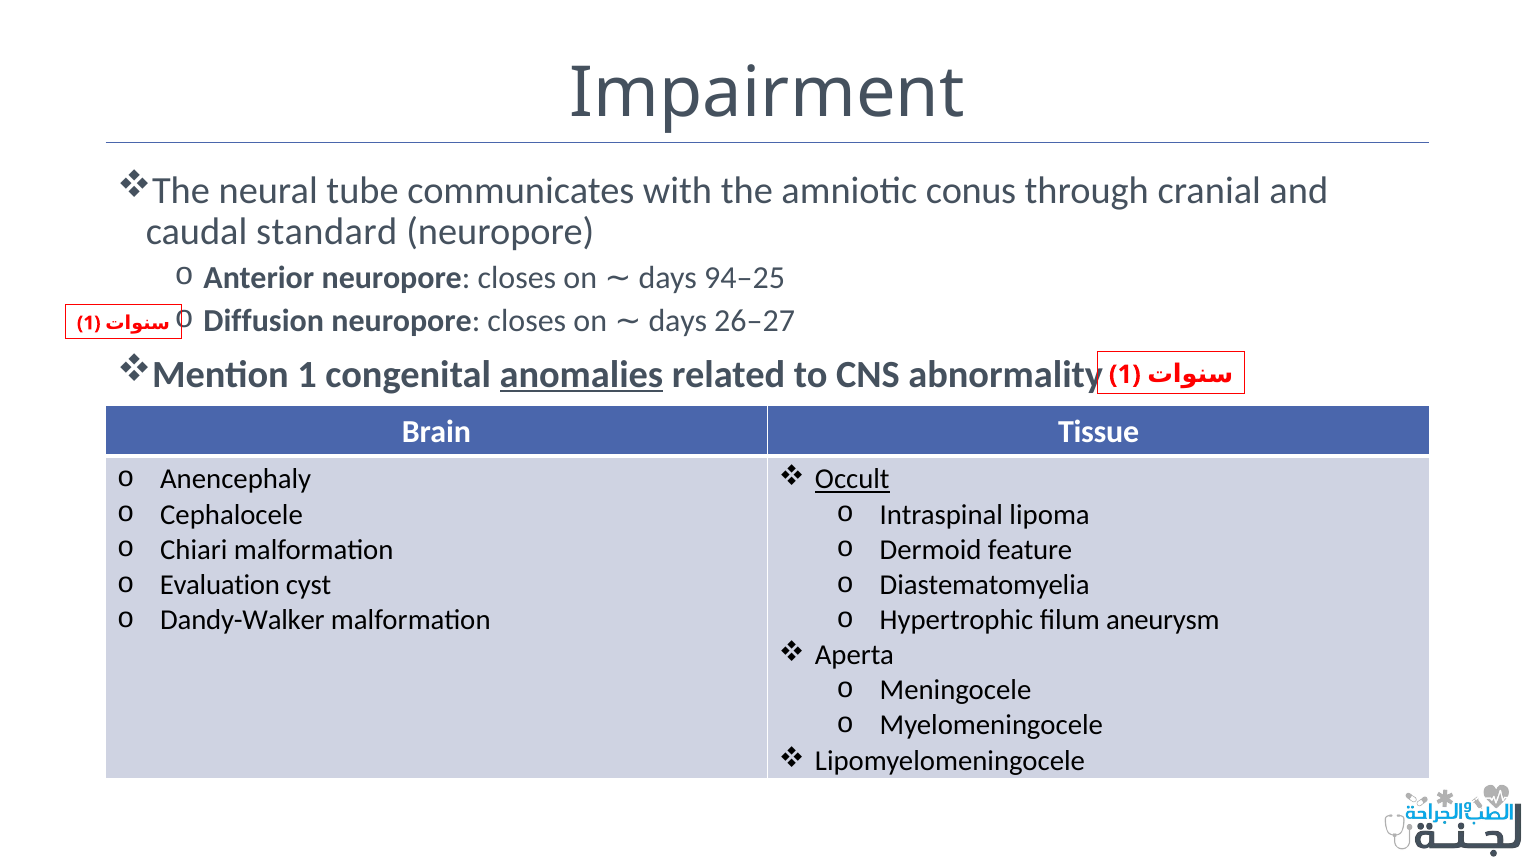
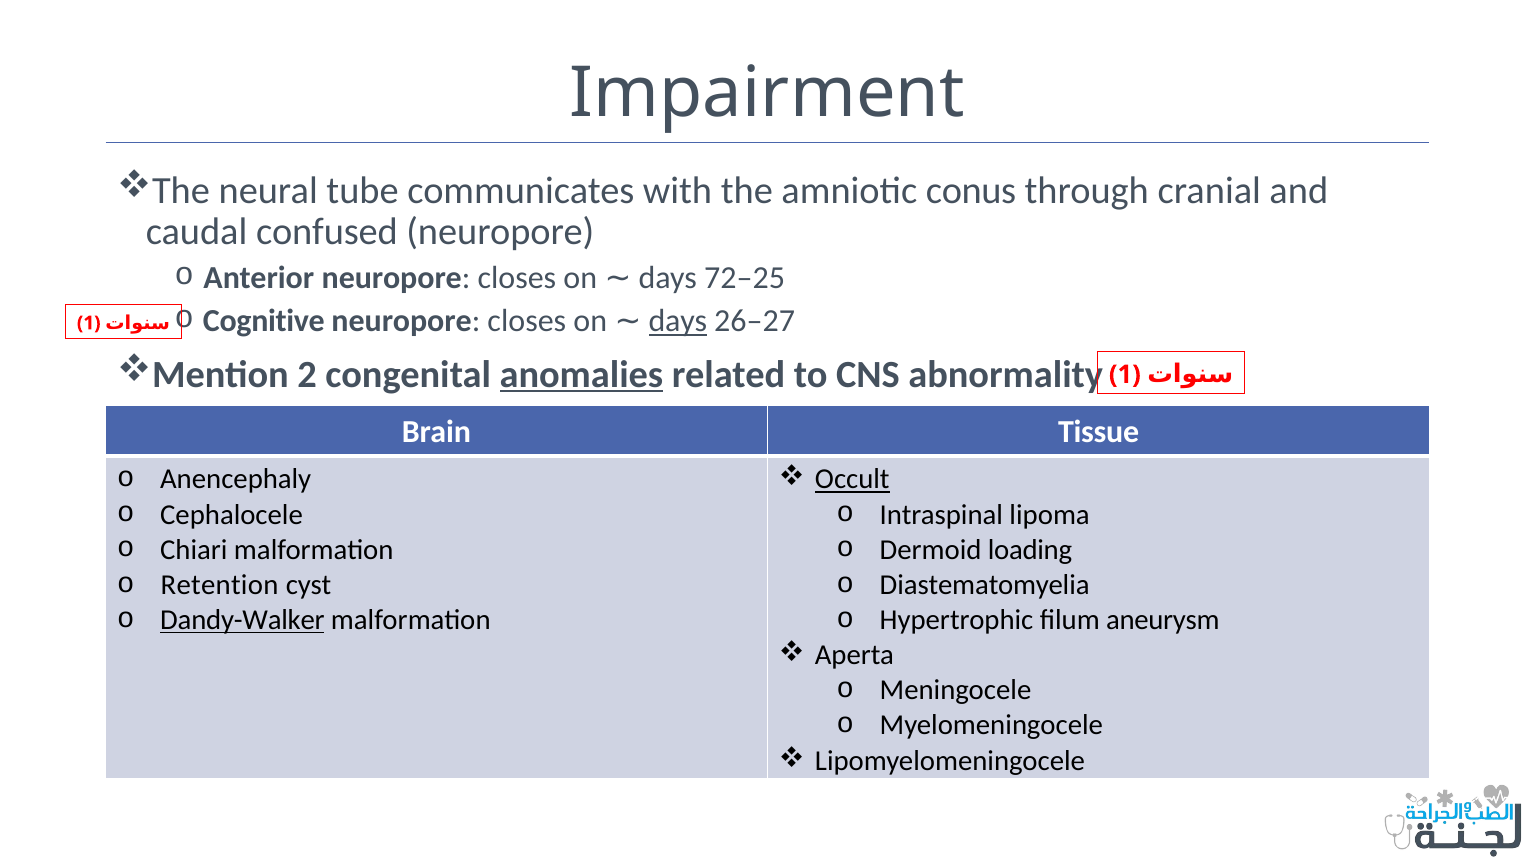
standard: standard -> confused (327, 232)
94–25: 94–25 -> 72–25 (745, 278)
Diffusion: Diffusion -> Cognitive (264, 321)
days underline: none -> present (678, 321)
Mention 1: 1 -> 2 (307, 375)
feature: feature -> loading (1030, 549)
Evaluation: Evaluation -> Retention (220, 584)
Dandy-Walker underline: none -> present (242, 620)
